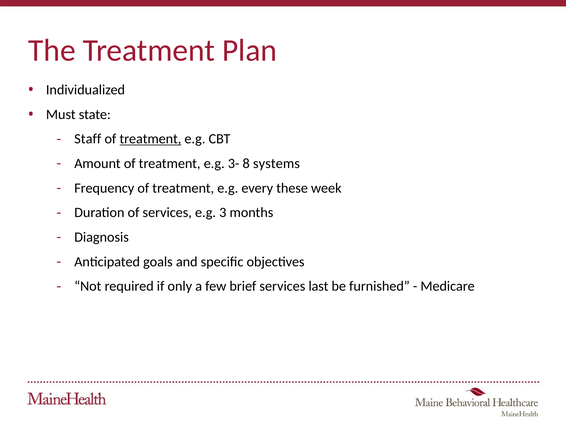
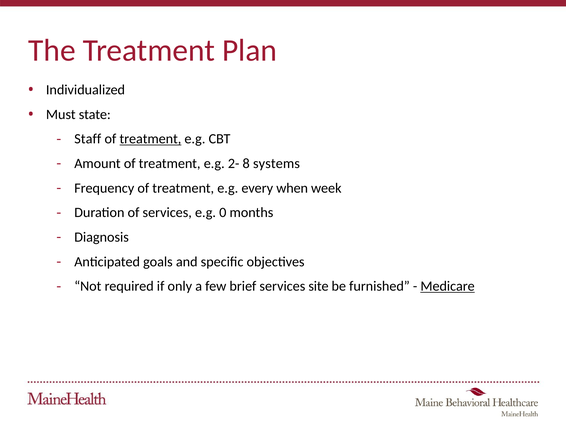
3-: 3- -> 2- (234, 163)
these: these -> when (292, 188)
3: 3 -> 0 (223, 212)
last: last -> site (318, 286)
Medicare underline: none -> present (448, 286)
